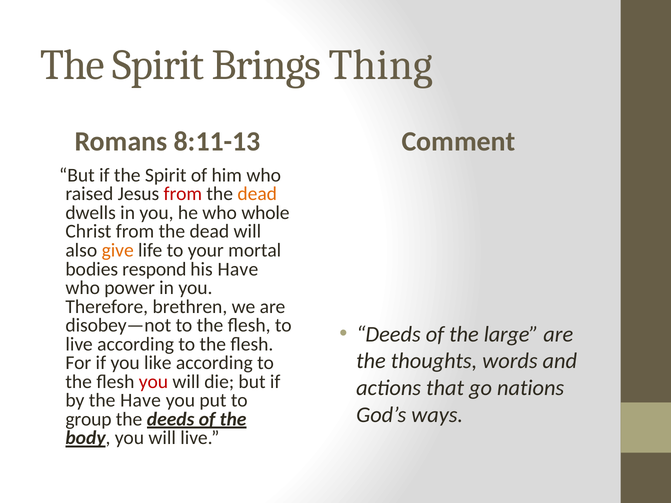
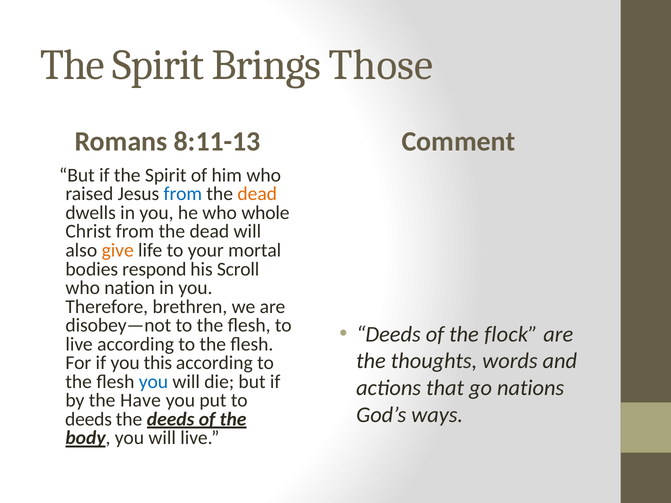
Thing: Thing -> Those (381, 65)
from colour: red -> blue (183, 194)
his Have: Have -> Scroll (238, 269)
power: power -> nation (130, 288)
large: large -> flock (511, 334)
like: like -> this (158, 363)
you colour: red -> blue (153, 382)
group: group -> deeds (88, 419)
